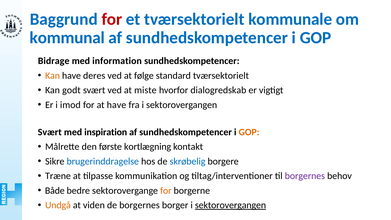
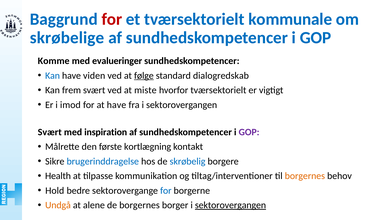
kommunal: kommunal -> skrøbelige (67, 38)
Bidrage: Bidrage -> Komme (54, 61)
information: information -> evalueringer (117, 61)
Kan colour: orange -> blue (53, 76)
deres: deres -> viden (94, 76)
følge underline: none -> present (144, 76)
standard tværsektorielt: tværsektorielt -> dialogredskab (221, 76)
godt: godt -> frem (71, 90)
hvorfor dialogredskab: dialogredskab -> tværsektorielt (218, 90)
GOP colour: orange -> purple (249, 132)
Træne: Træne -> Health (58, 176)
borgernes colour: purple -> orange (305, 176)
Både: Både -> Hold (55, 191)
for colour: orange -> blue (166, 191)
viden: viden -> alene (94, 205)
